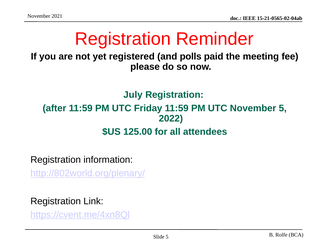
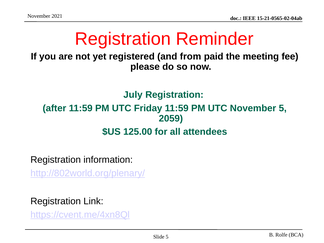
polls: polls -> from (191, 57)
2022: 2022 -> 2059 (171, 118)
